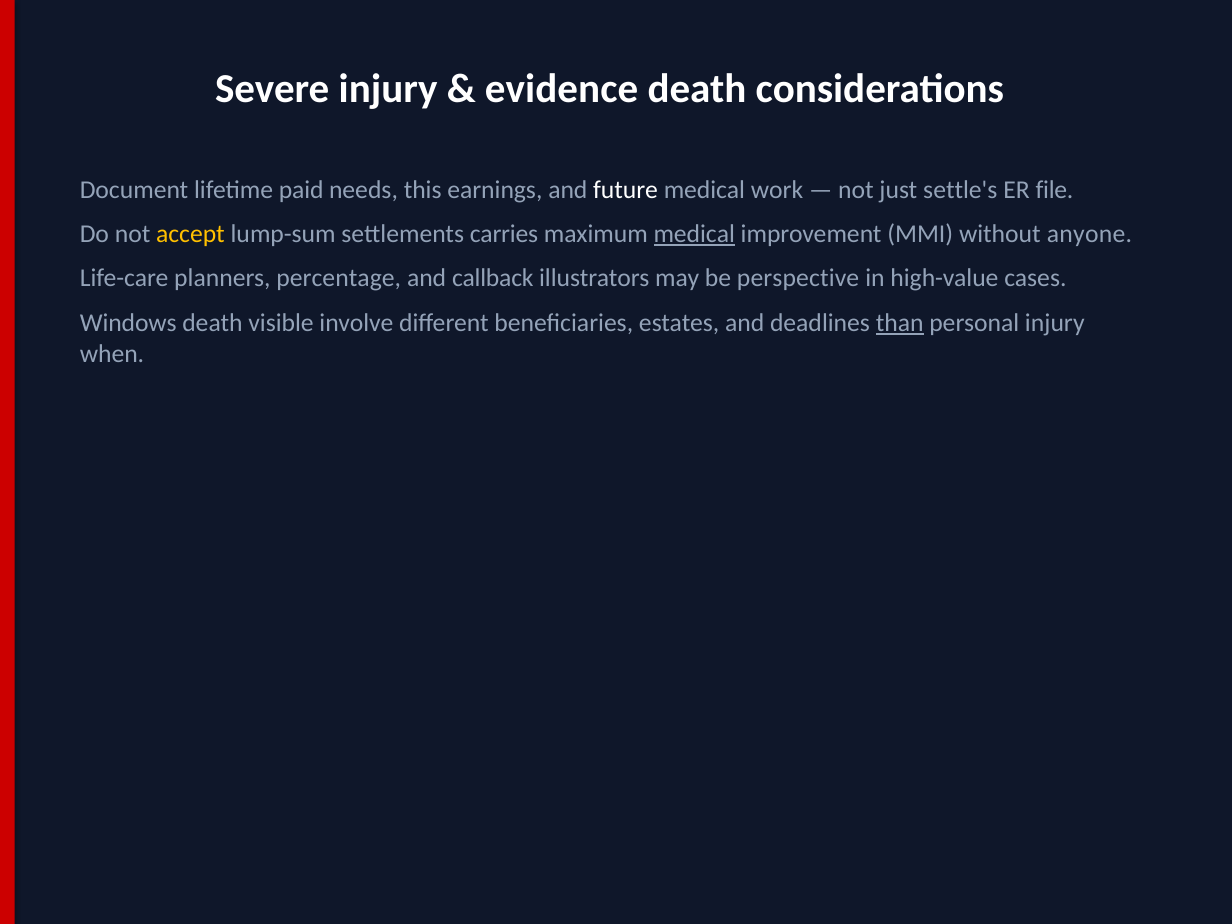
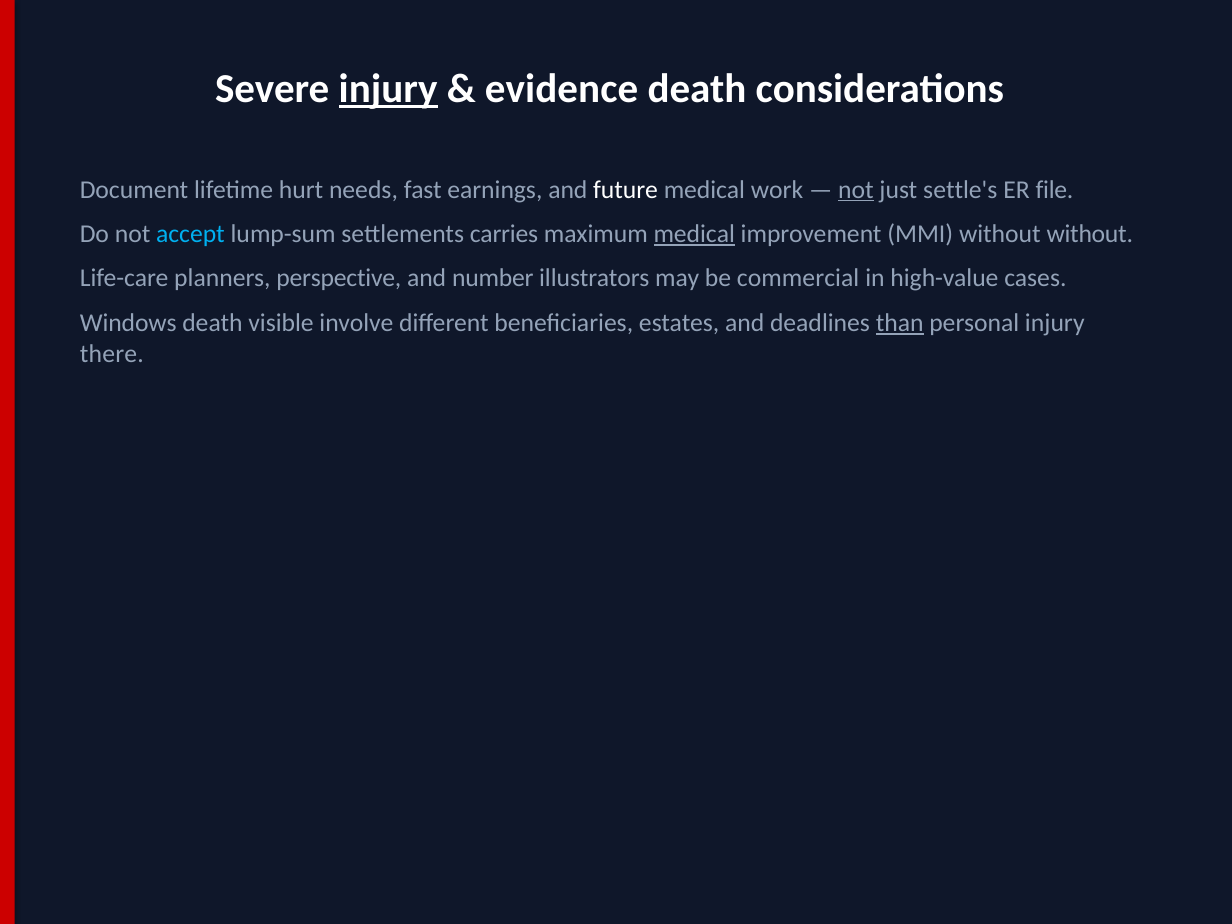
injury underline: none -> present (388, 89)
paid: paid -> hurt (301, 190)
this: this -> fast (423, 190)
not underline: none -> present (856, 190)
accept colour: yellow -> light blue (190, 234)
without anyone: anyone -> without (1090, 234)
percentage: percentage -> perspective (339, 279)
callback: callback -> number (493, 279)
perspective: perspective -> commercial (798, 279)
when: when -> there (112, 354)
